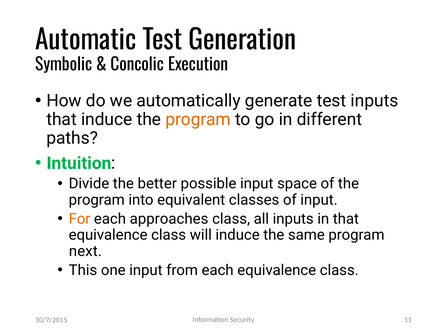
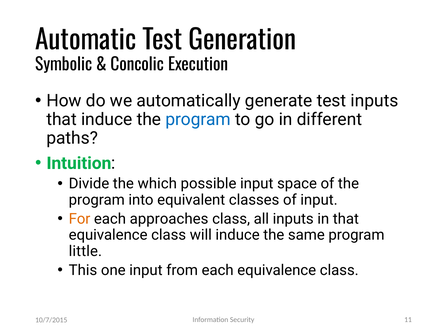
program colour: orange -> blue (198, 120)
better: better -> which (157, 184)
next: next -> little (85, 251)
